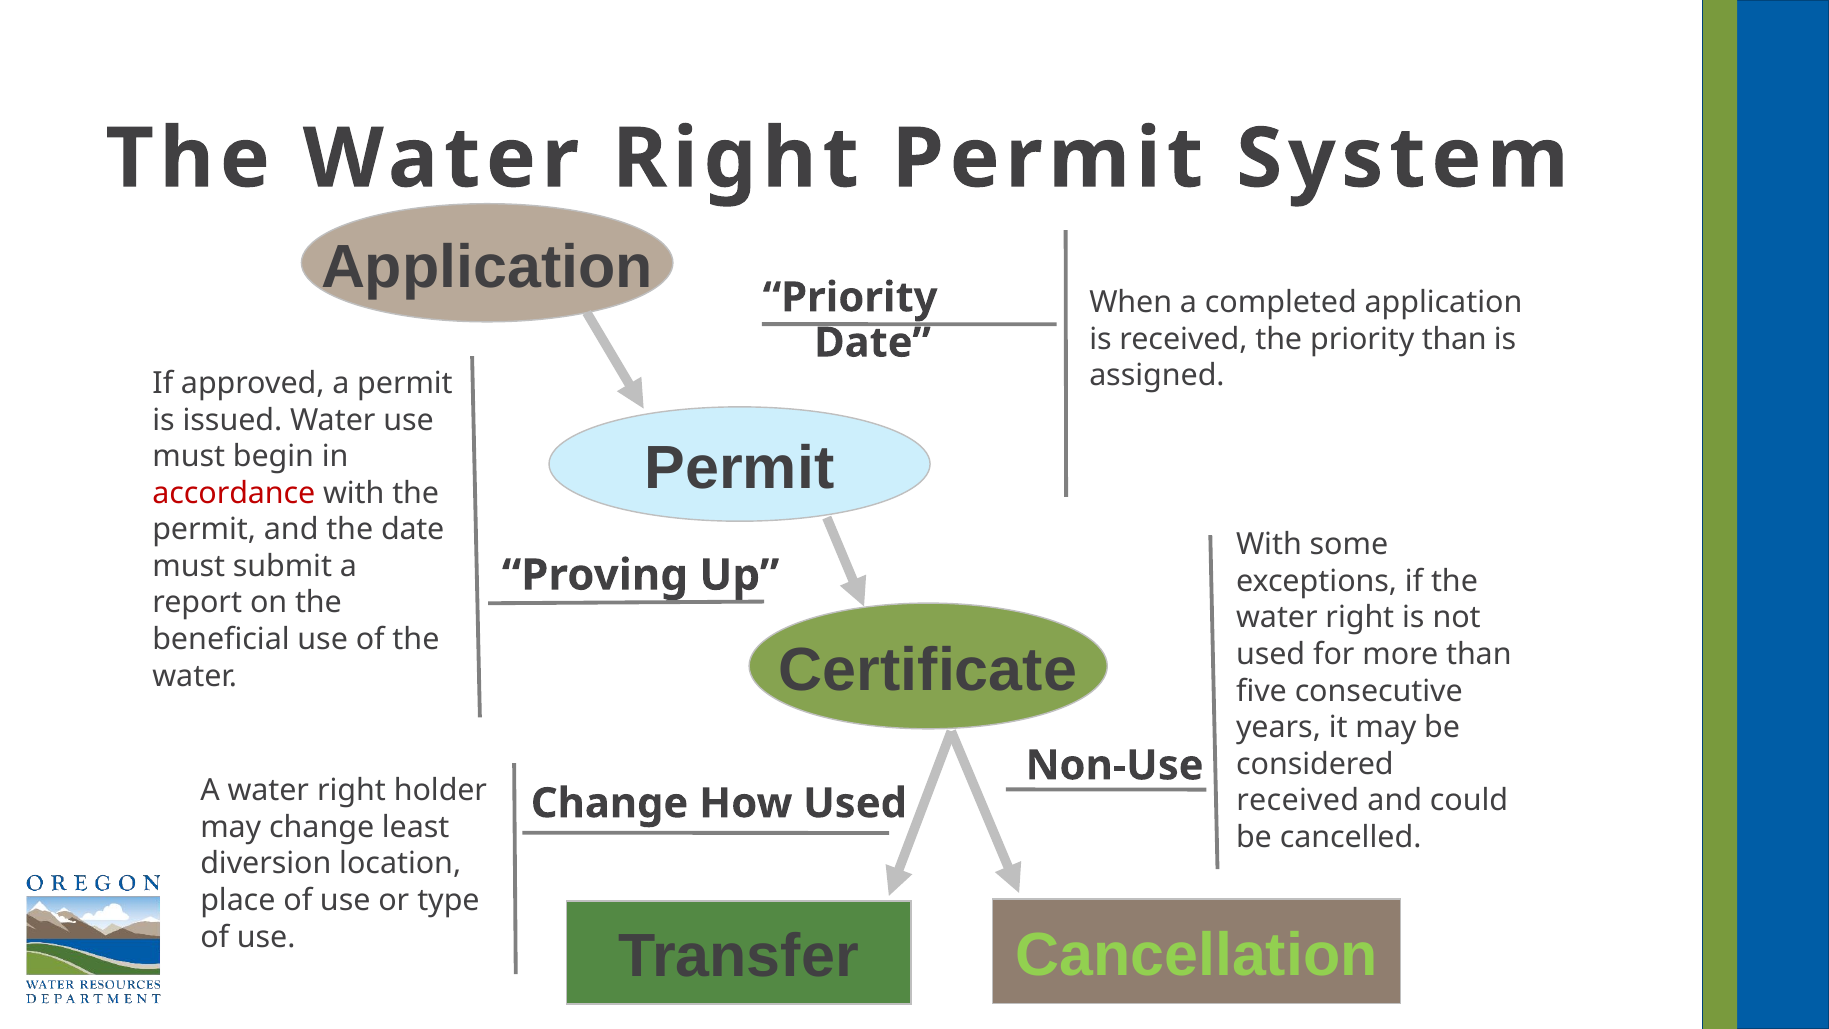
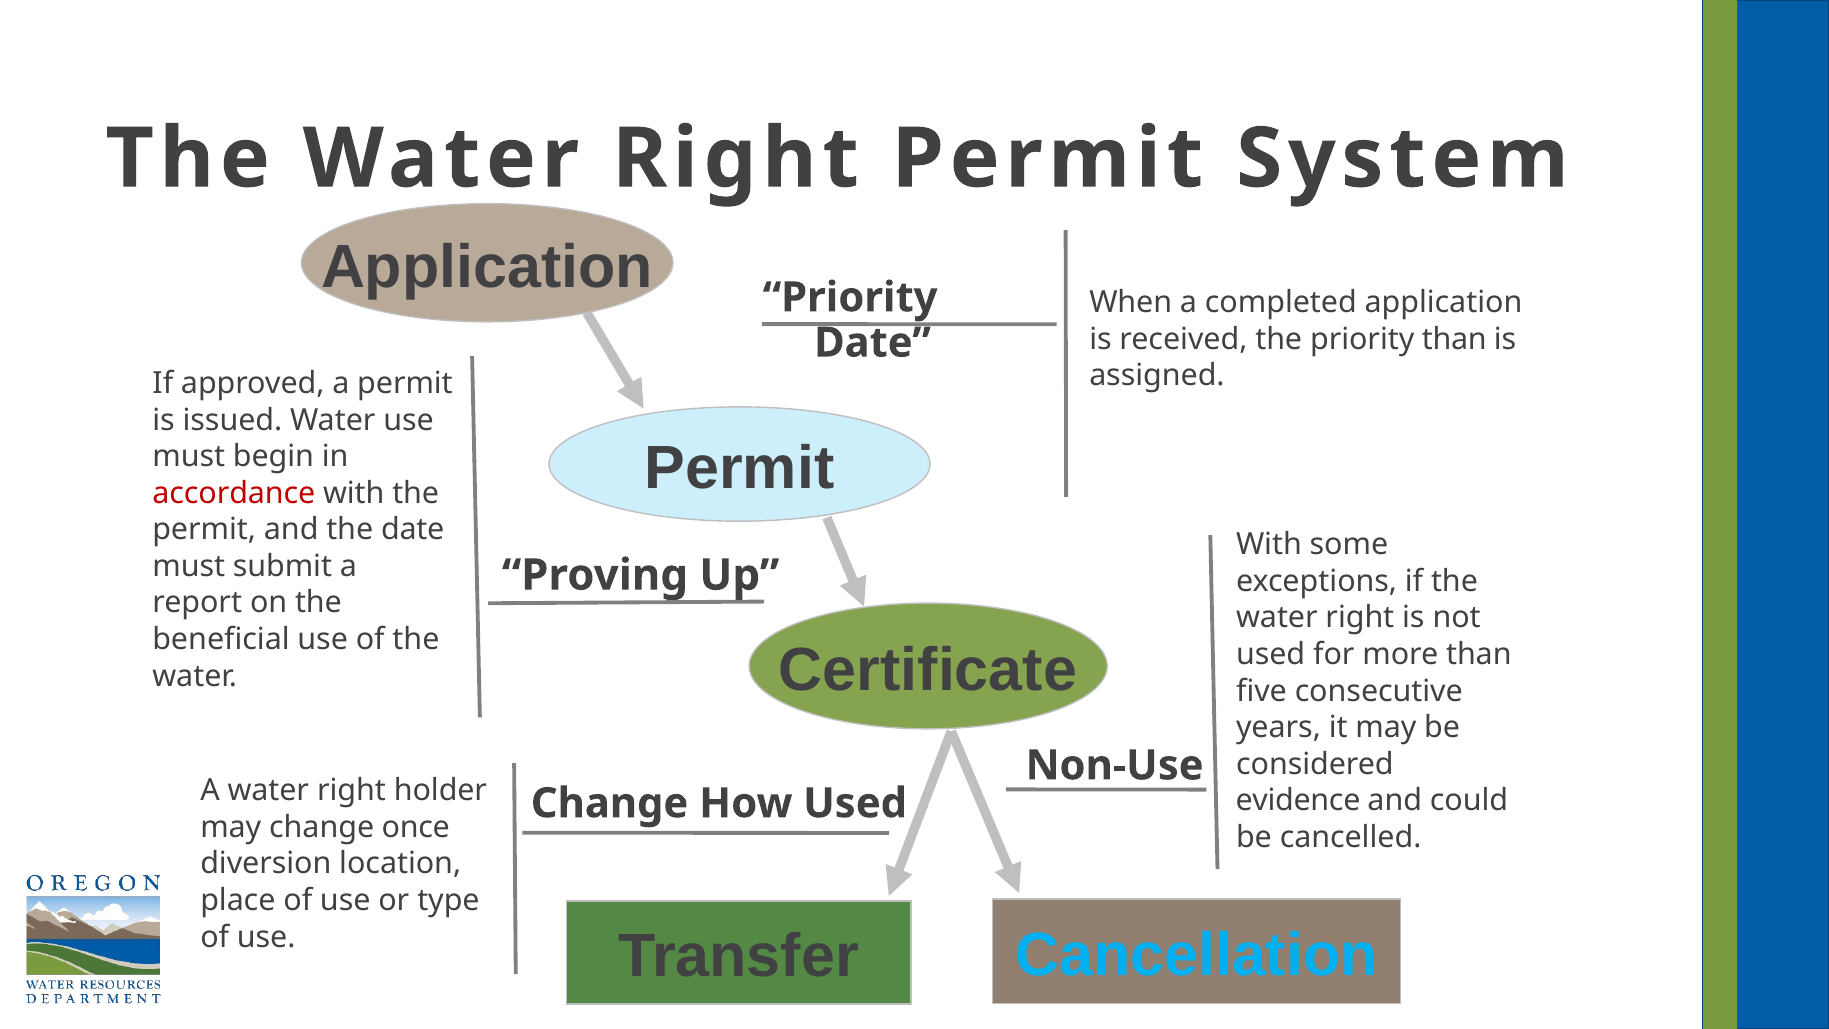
received: received -> evidence (1298, 801)
least: least -> once (416, 827)
Cancellation colour: light green -> light blue (1196, 955)
